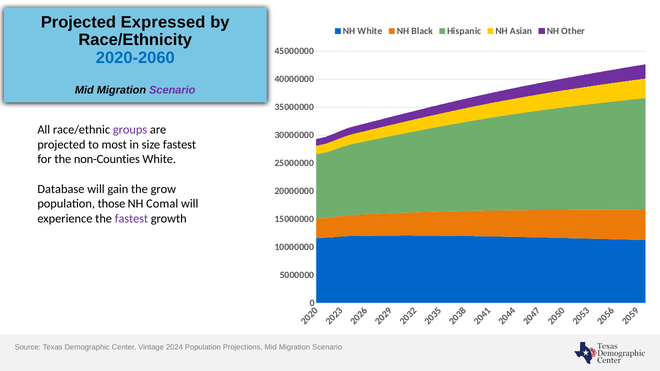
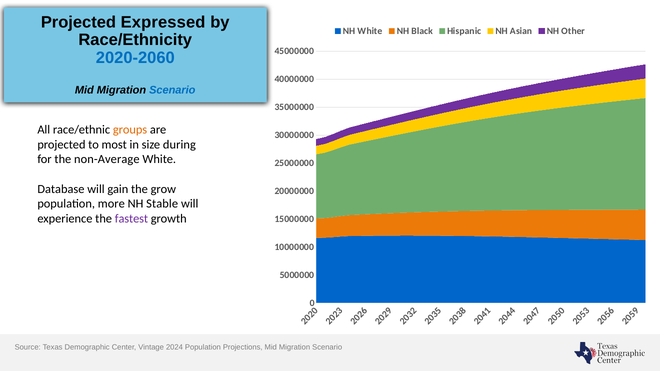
Scenario colour: purple -> blue (172, 90)
groups colour: purple -> orange (130, 130)
size fastest: fastest -> during (179, 145)
non-Counties: non-Counties -> non-Average (107, 159)
those: those -> more (111, 204)
Comal: Comal -> Stable (162, 204)
